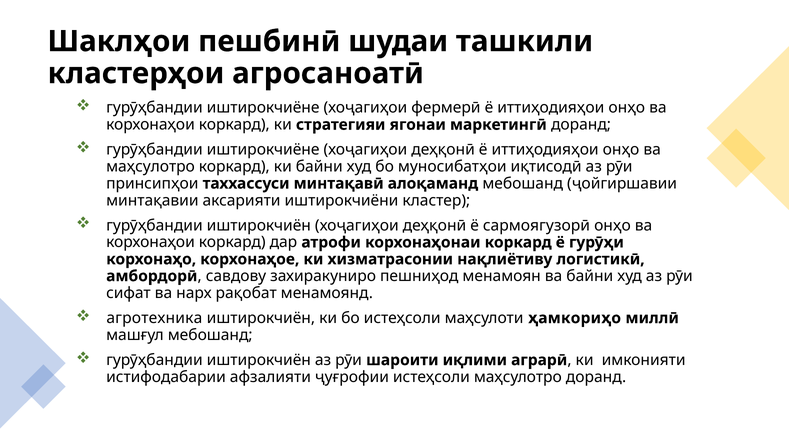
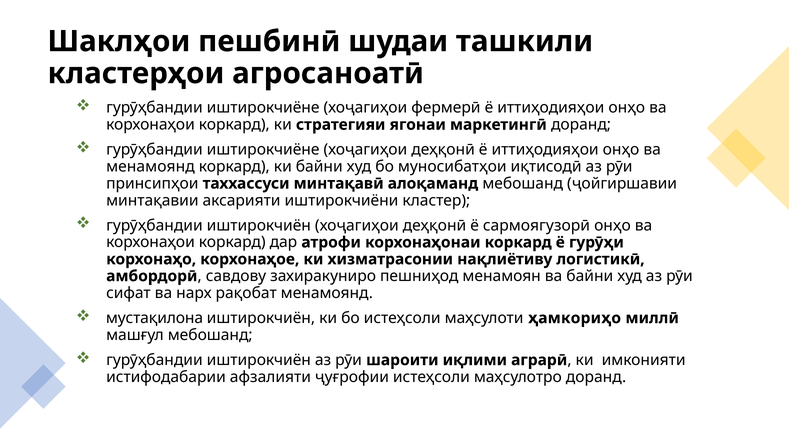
маҳсулотро: маҳсулотро -> менамоянд (150, 167)
агротехника: агротехника -> мустақилона (155, 318)
